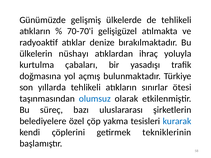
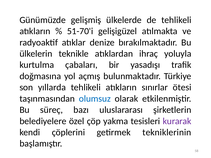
70-70'i: 70-70'i -> 51-70'i (80, 31)
nüshayı: nüshayı -> teknikle (74, 54)
kurarak colour: blue -> purple (177, 121)
